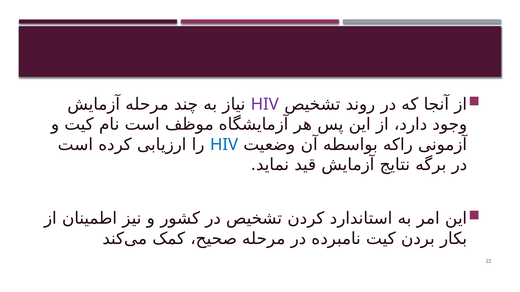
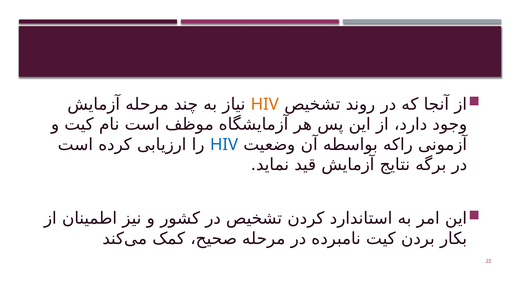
HIV colour: purple -> orange (265, 105)
